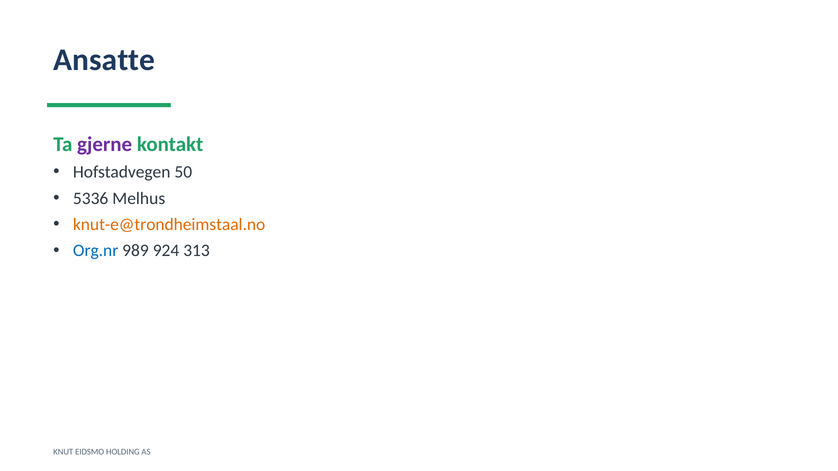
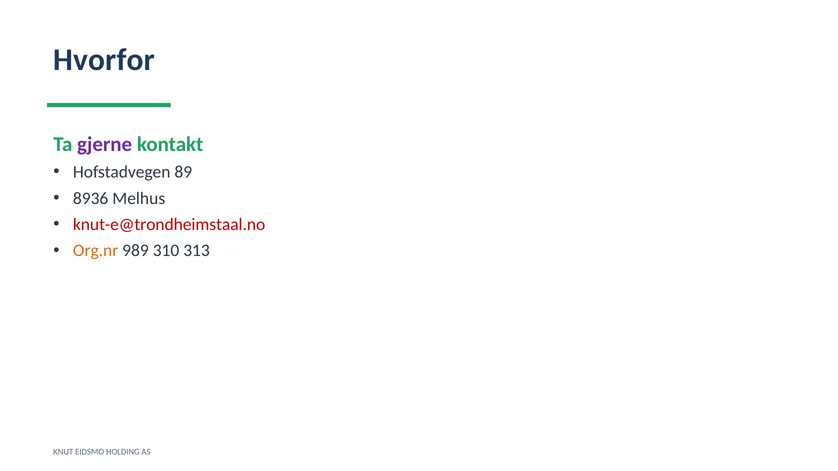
Ansatte: Ansatte -> Hvorfor (104, 60)
50: 50 -> 89 (183, 172)
5336: 5336 -> 8936 (91, 199)
knut-e@trondheimstaal.no colour: orange -> red (169, 225)
Org.nr colour: blue -> orange (96, 251)
924: 924 -> 310 (166, 251)
